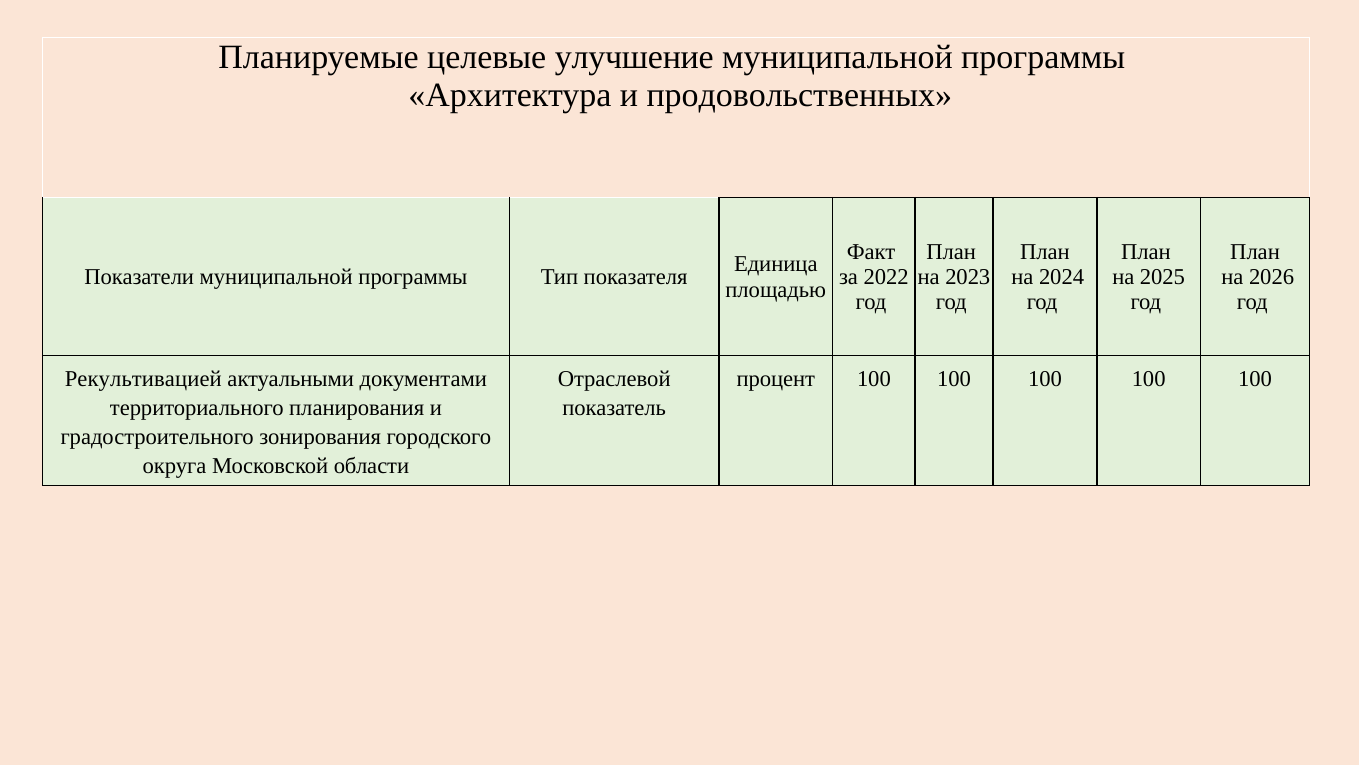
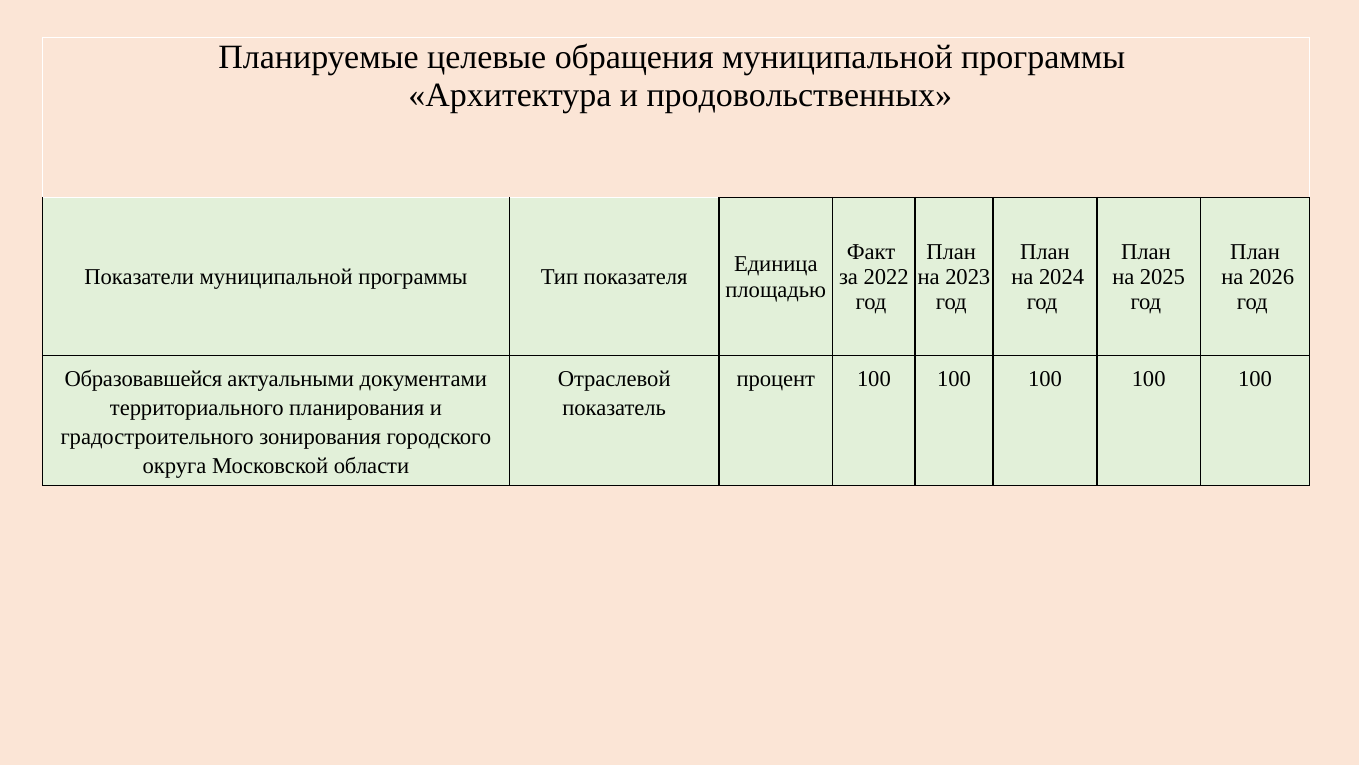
улучшение: улучшение -> обращения (634, 57)
Рекультивацией: Рекультивацией -> Образовавшейся (143, 379)
